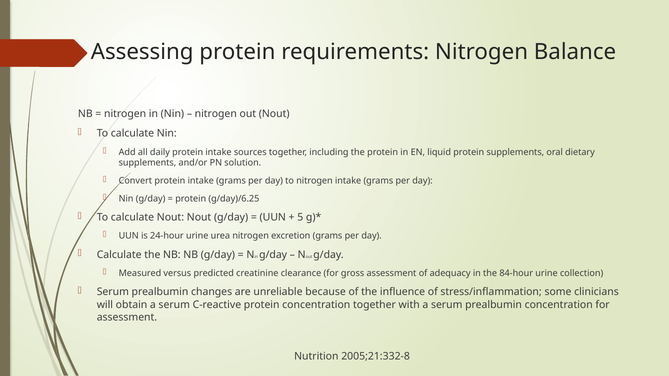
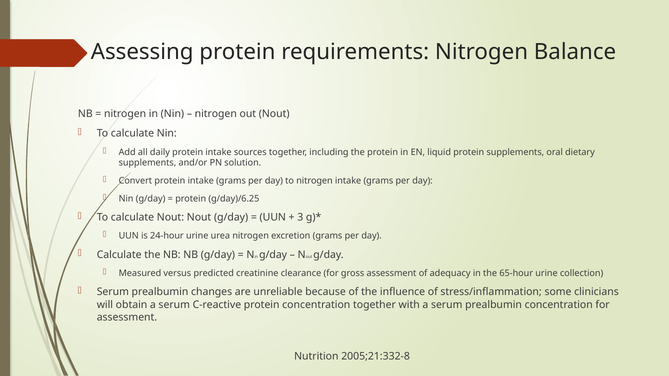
5: 5 -> 3 (300, 218)
84-hour: 84-hour -> 65-hour (516, 274)
